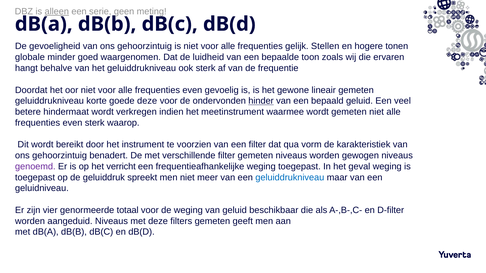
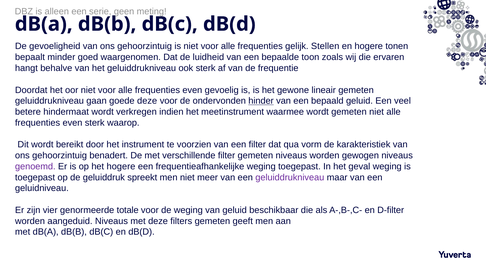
alleen underline: present -> none (57, 12)
globale: globale -> bepaalt (30, 57)
korte: korte -> gaan (97, 101)
het verricht: verricht -> hogere (121, 167)
geluiddrukniveau colour: blue -> purple (290, 178)
totaal: totaal -> totale (128, 210)
